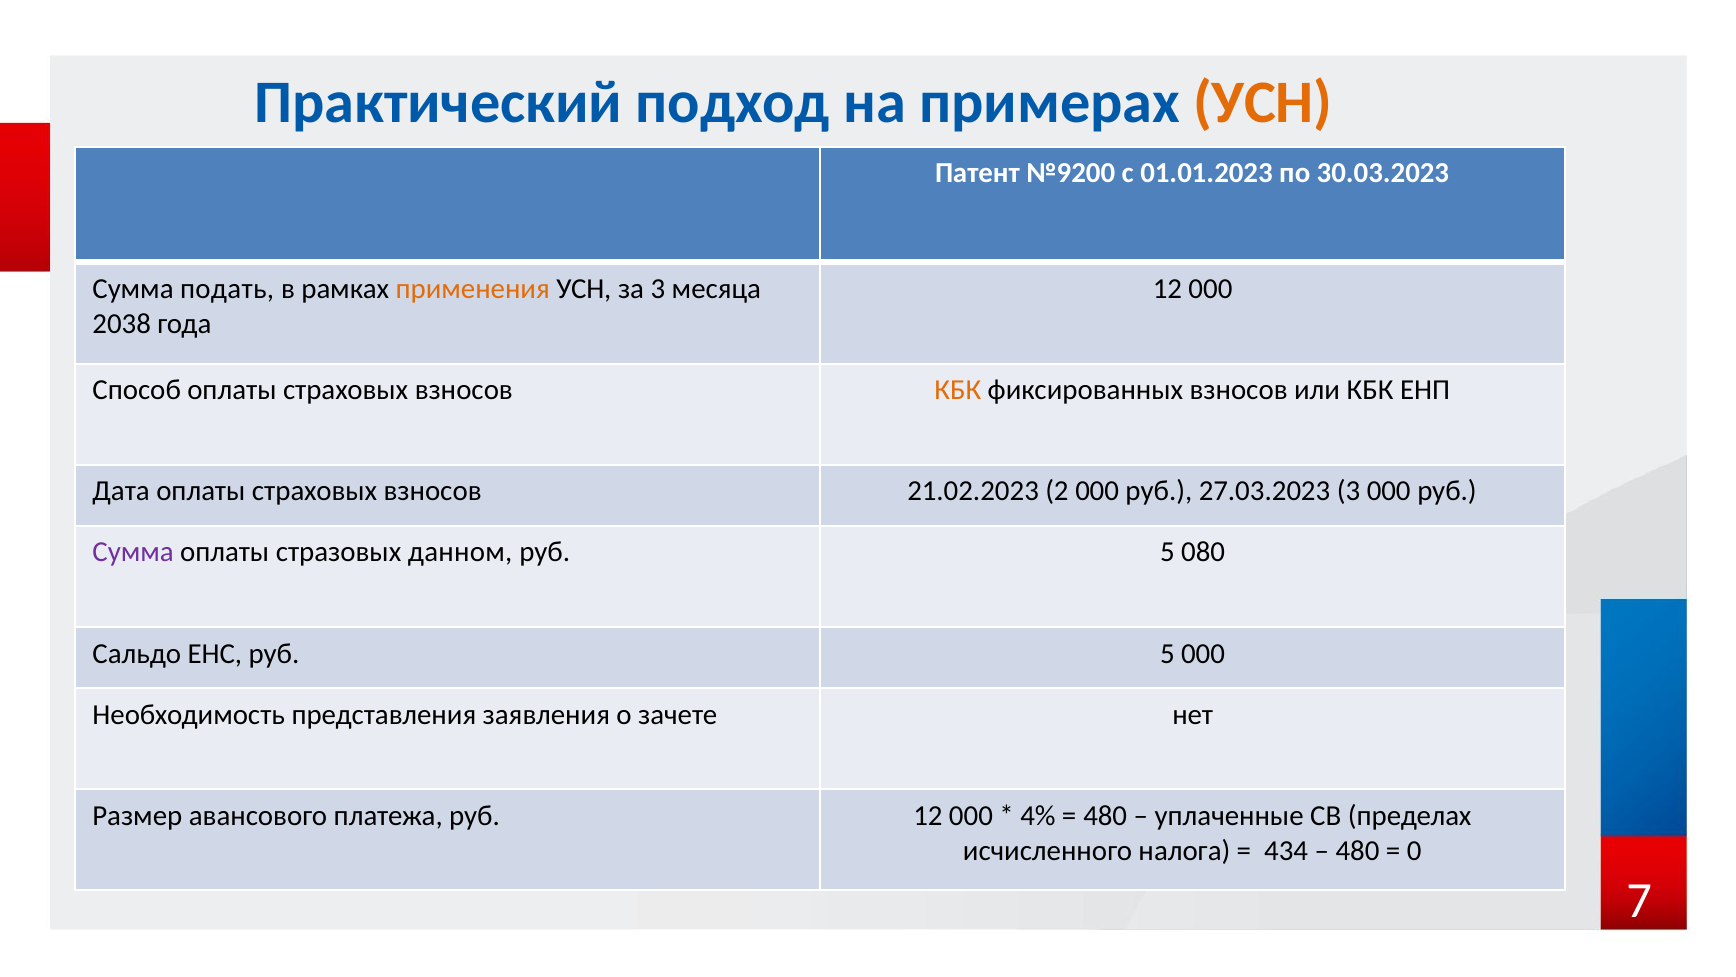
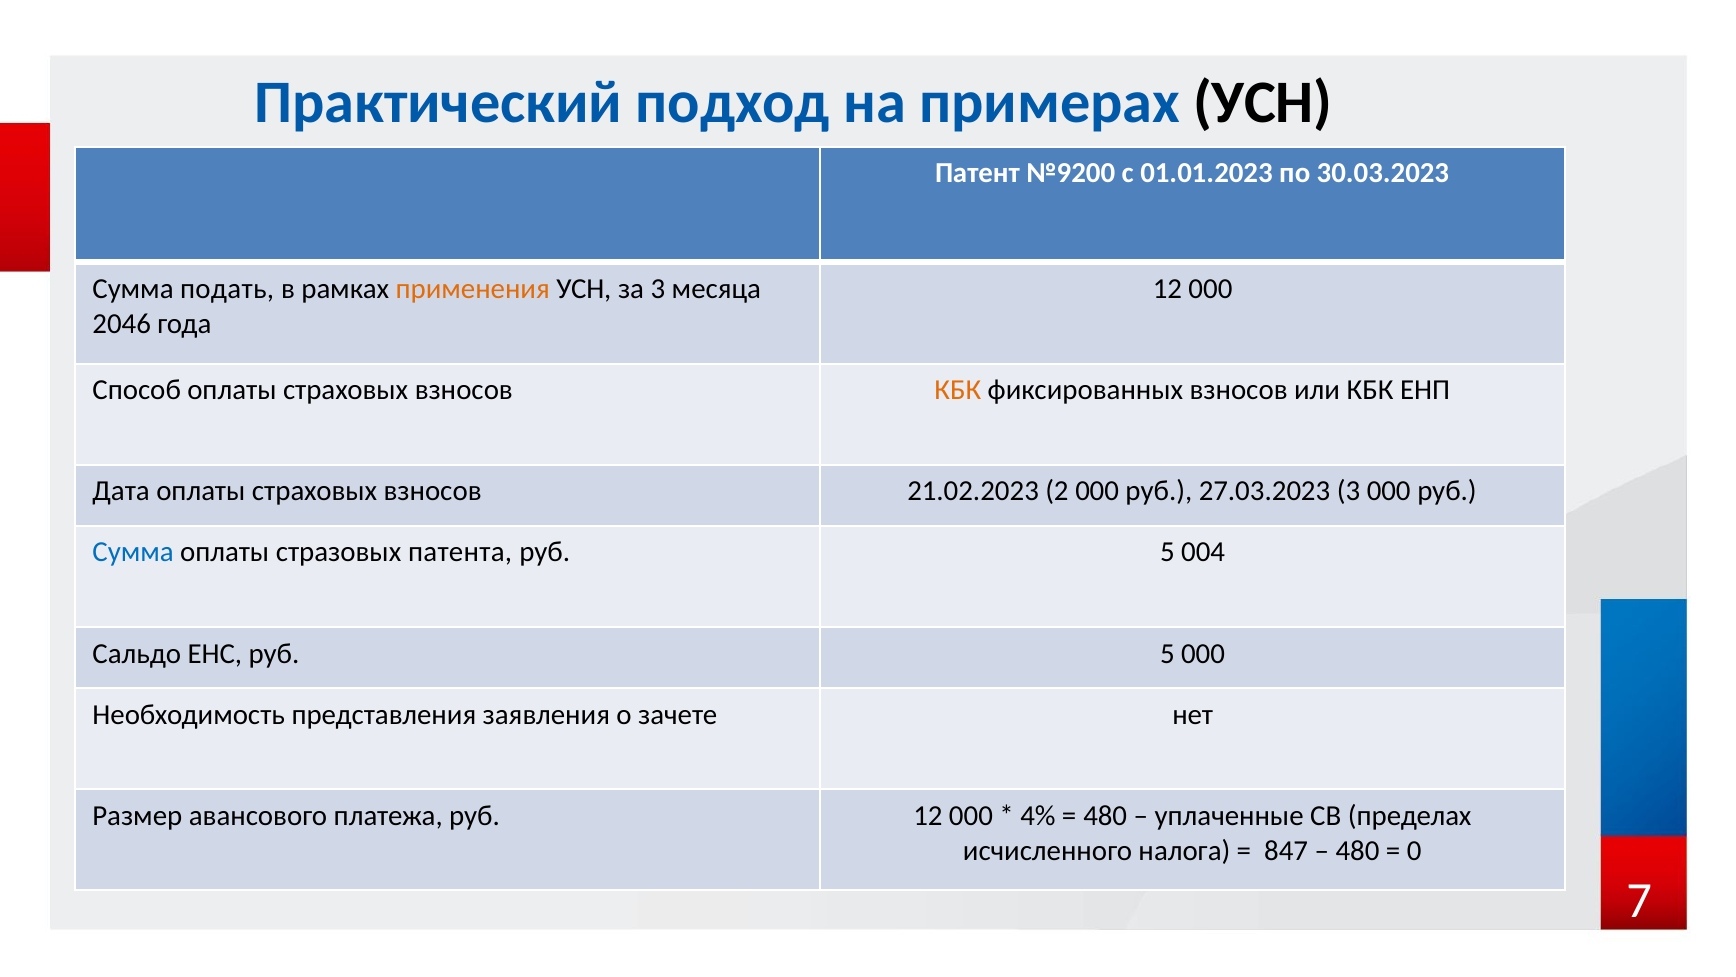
УСН colour: orange -> black (1263, 103)
2038: 2038 -> 2046 (122, 324)
Сумма colour: purple -> blue (133, 552)
данном: данном -> патента (460, 552)
080: 080 -> 004 (1203, 552)
434: 434 -> 847 (1286, 851)
